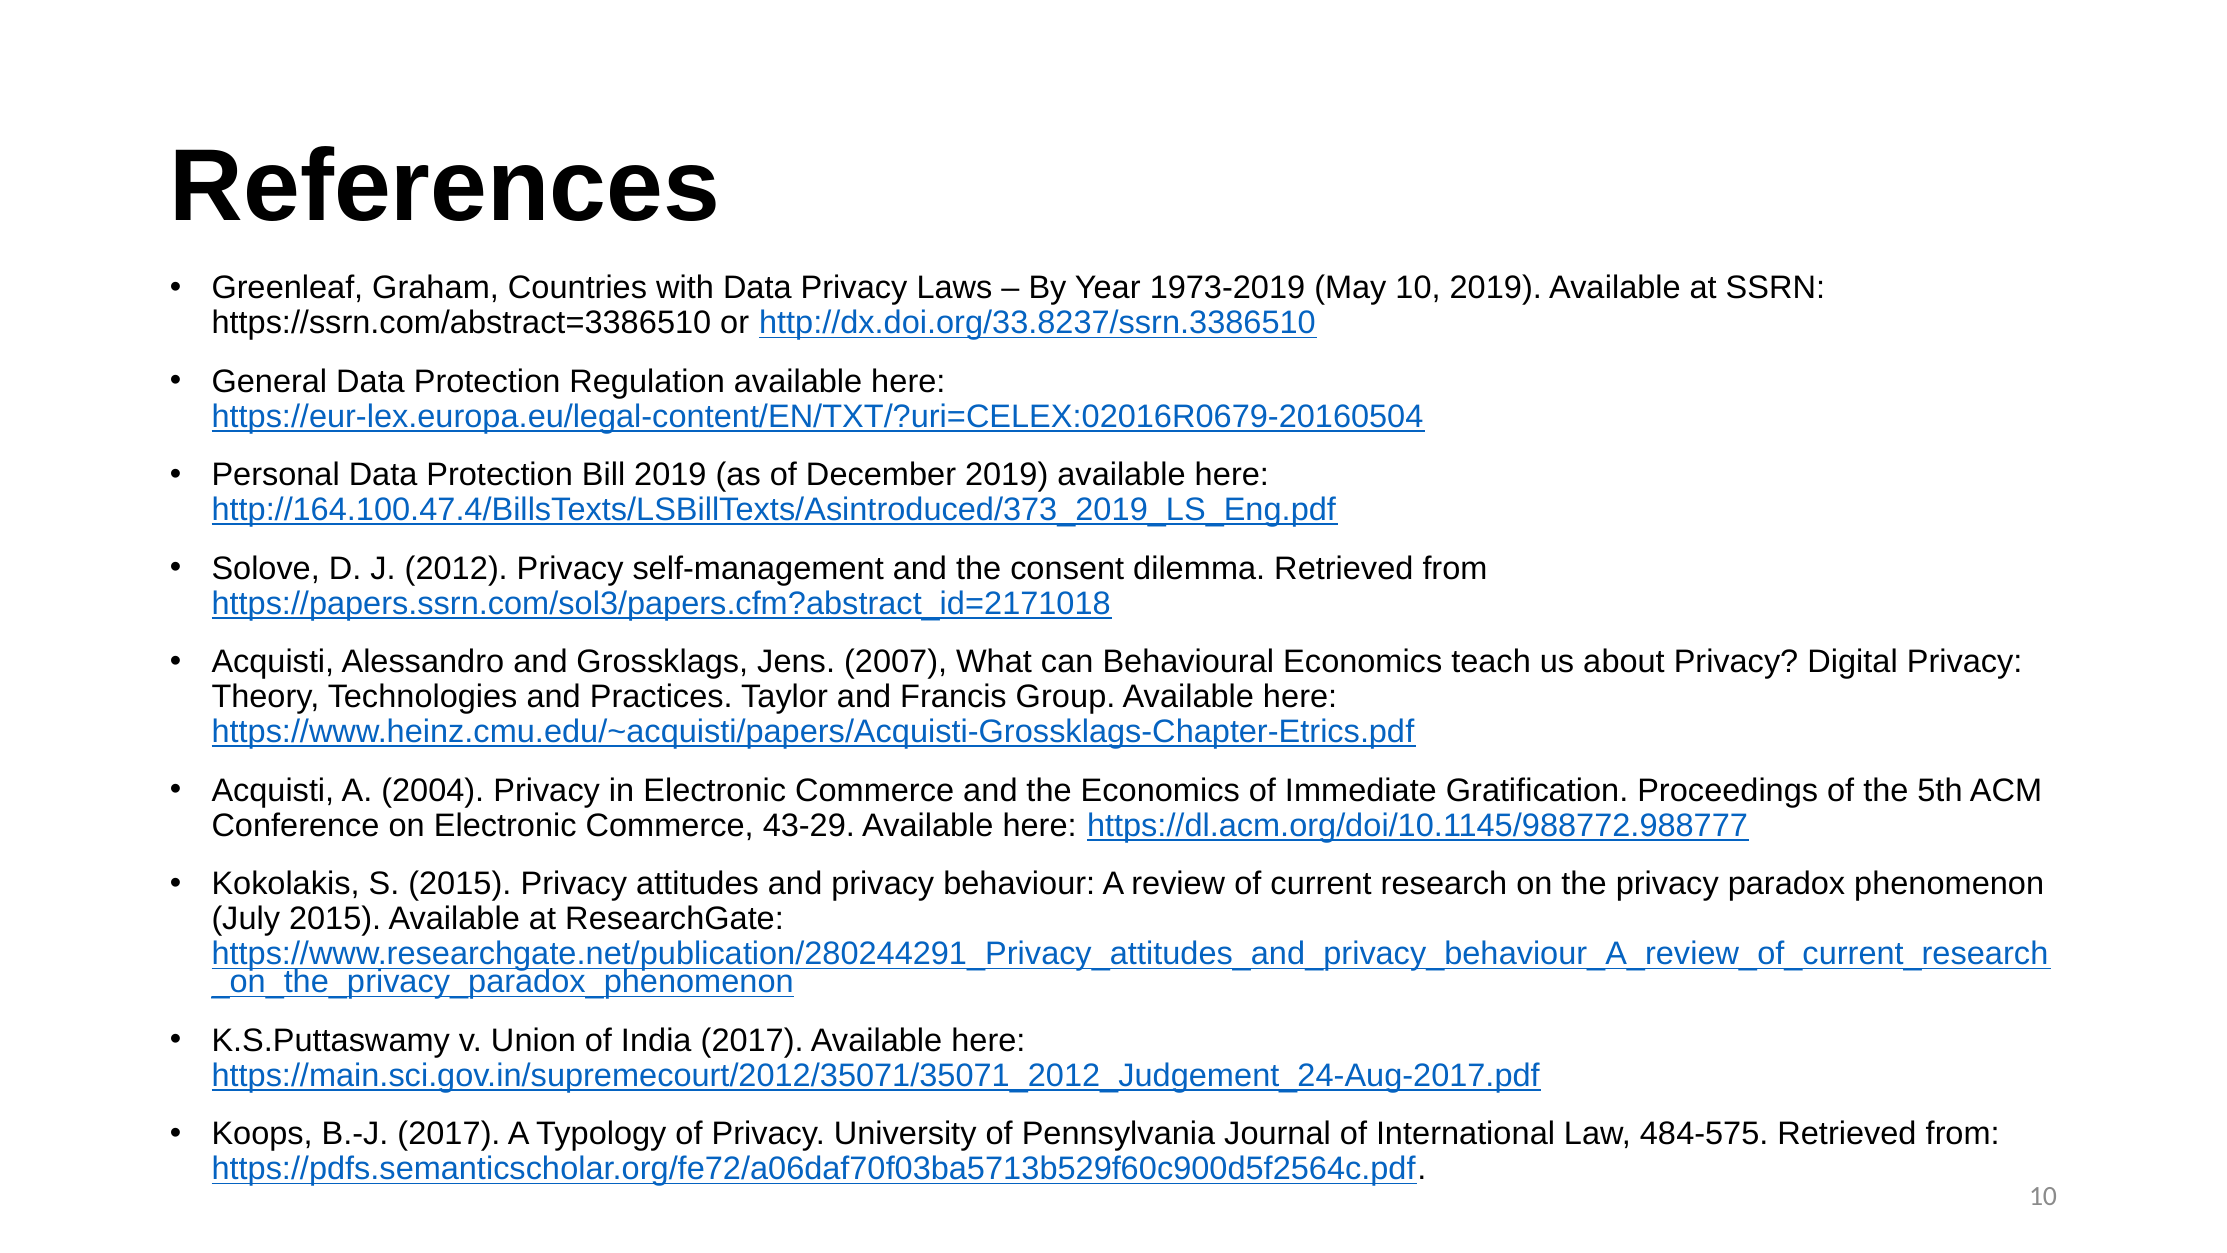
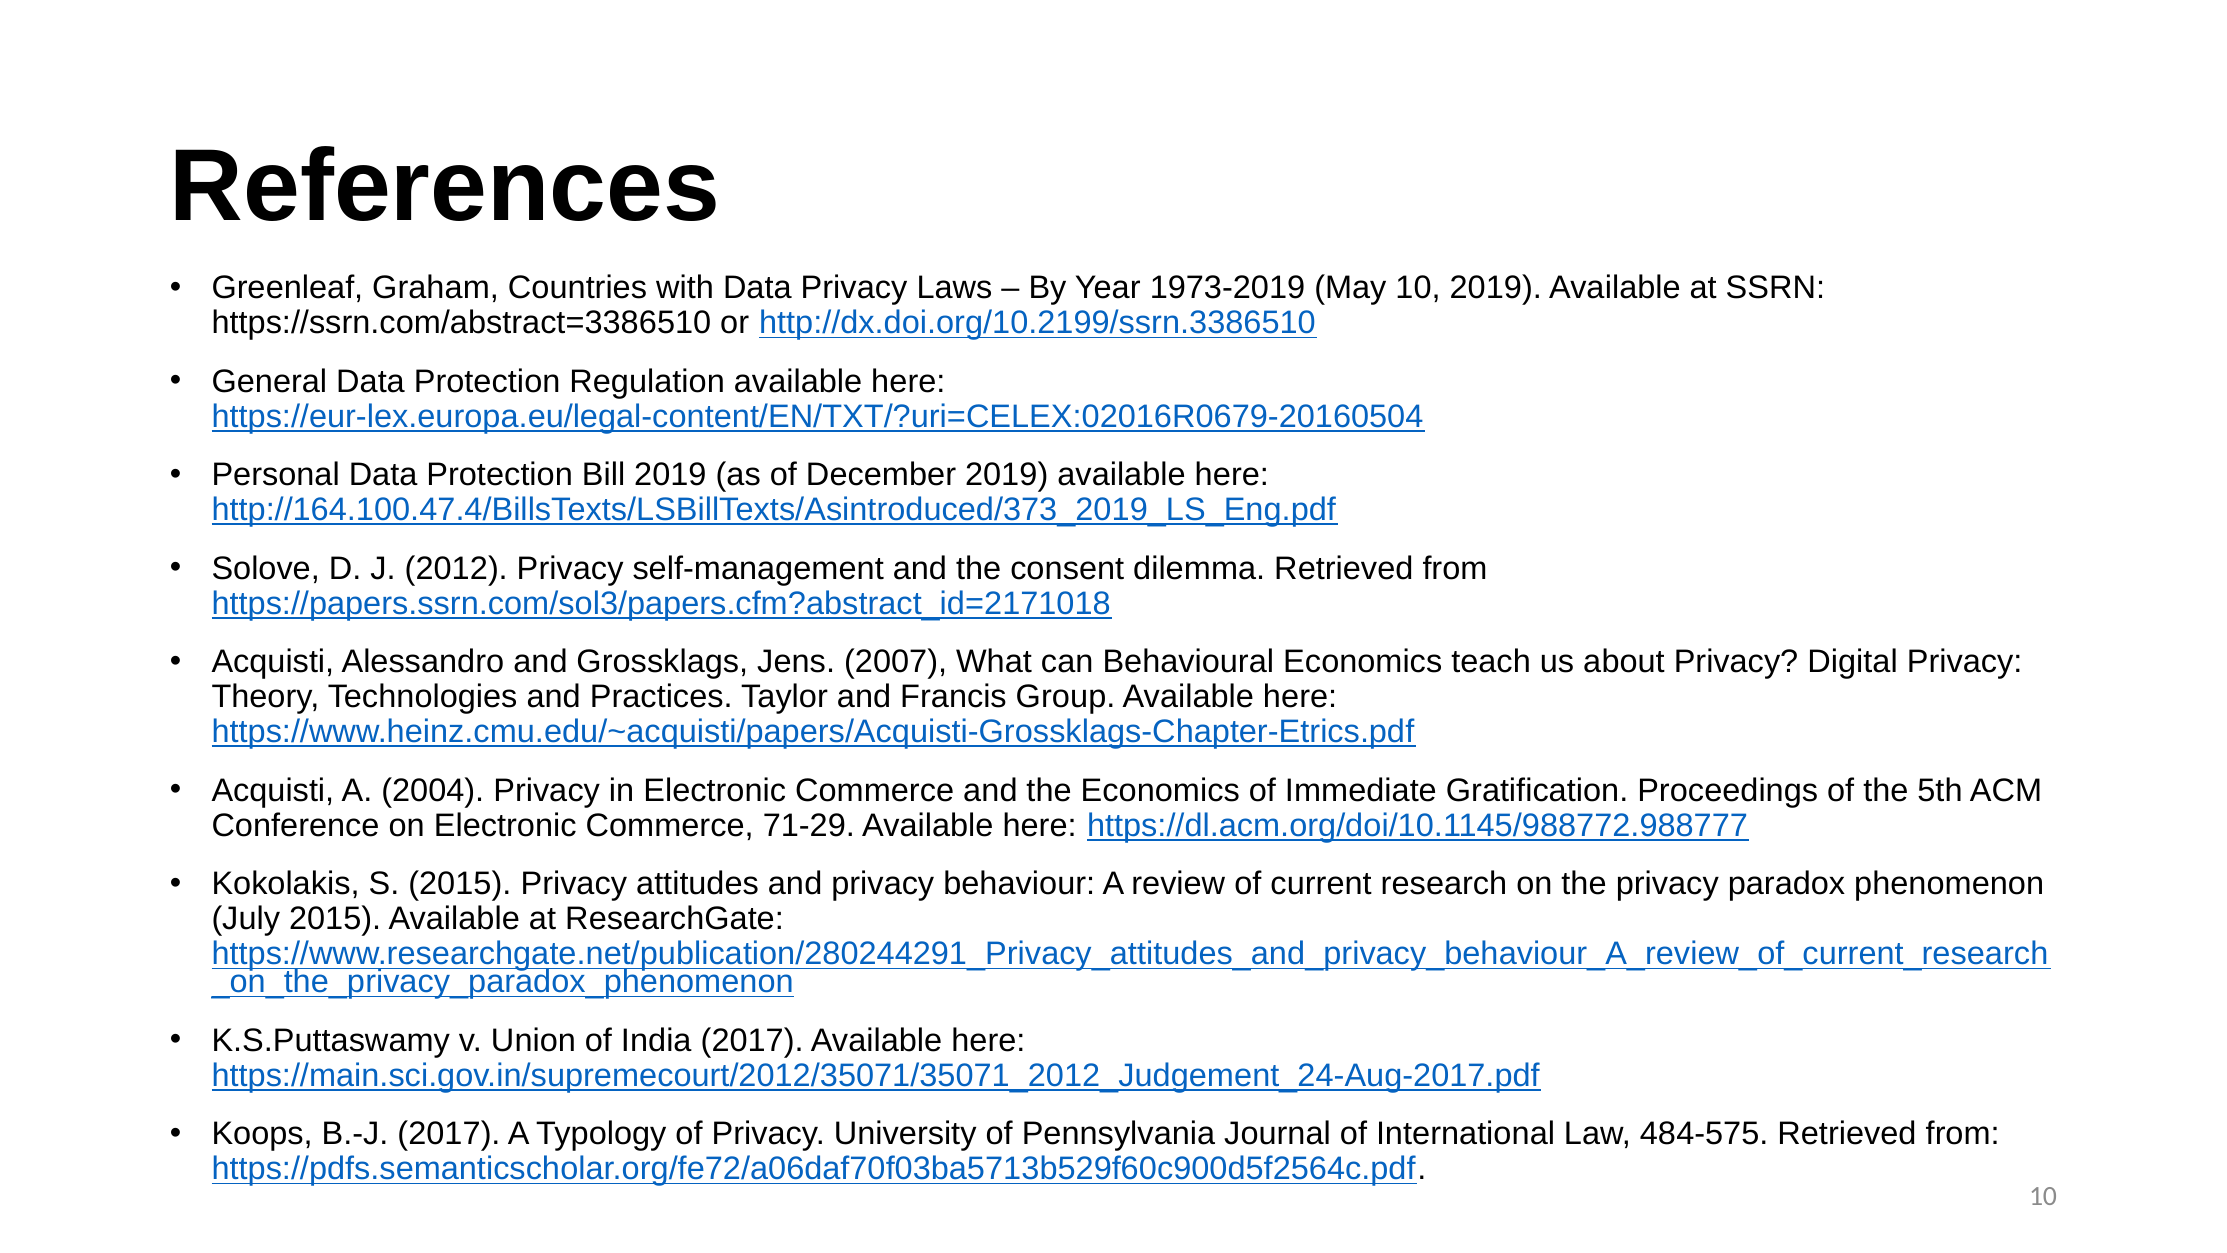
http://dx.doi.org/33.8237/ssrn.3386510: http://dx.doi.org/33.8237/ssrn.3386510 -> http://dx.doi.org/10.2199/ssrn.3386510 (1037, 323)
43-29: 43-29 -> 71-29 (809, 825)
